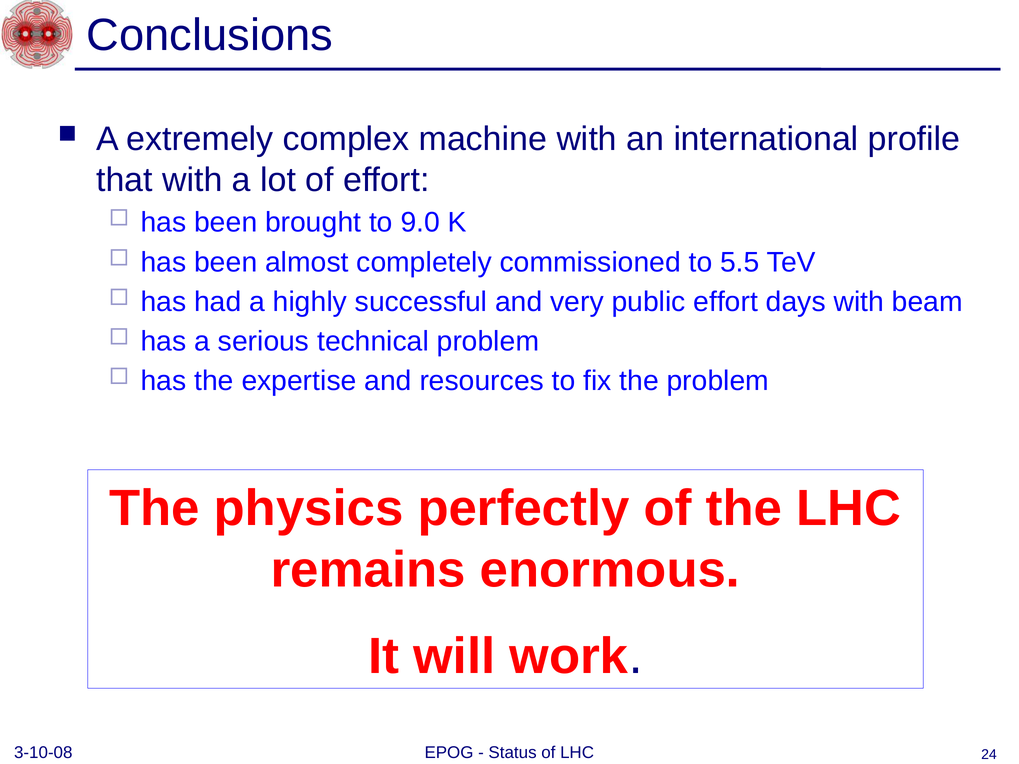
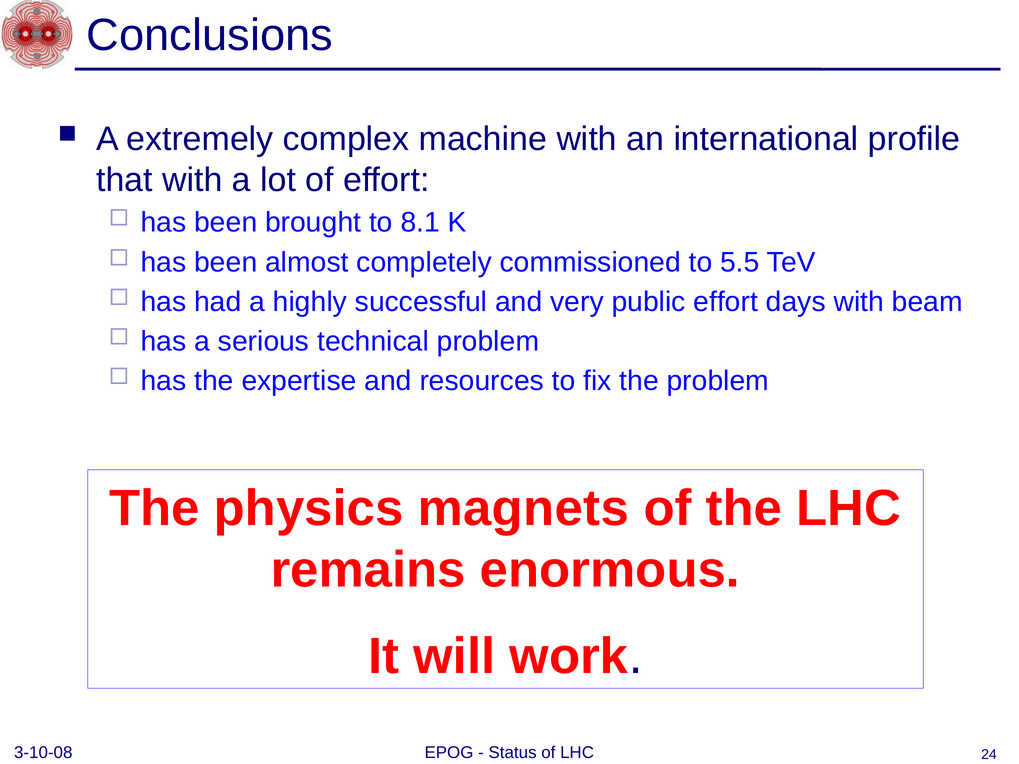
9.0: 9.0 -> 8.1 (420, 223)
perfectly: perfectly -> magnets (523, 509)
